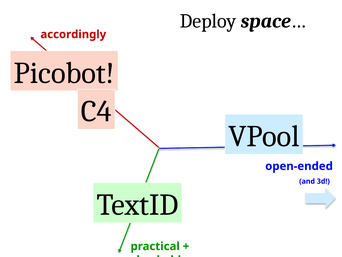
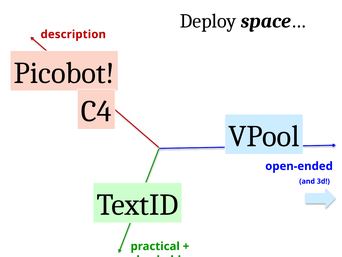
accordingly: accordingly -> description (73, 34)
